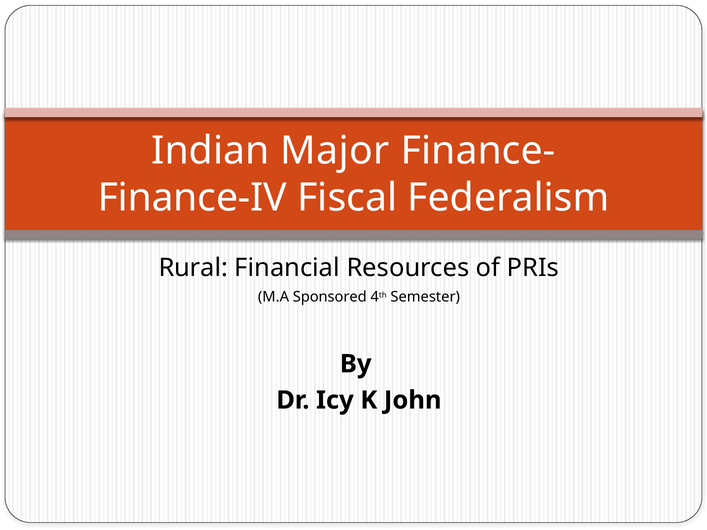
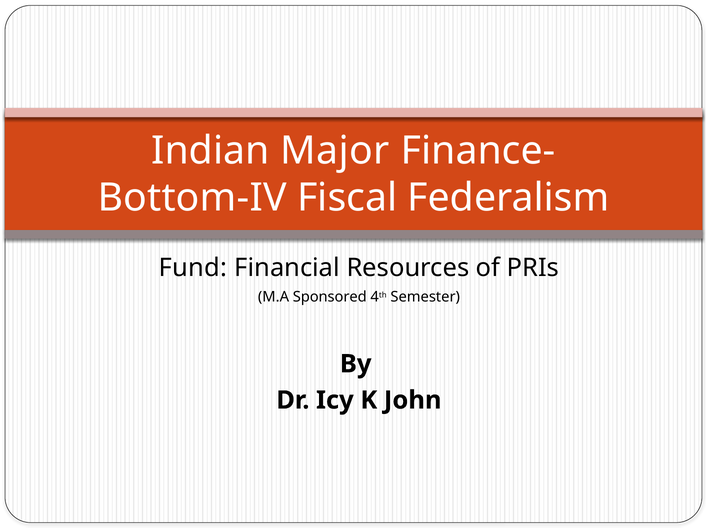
Finance-IV: Finance-IV -> Bottom-IV (192, 198)
Rural: Rural -> Fund (193, 268)
